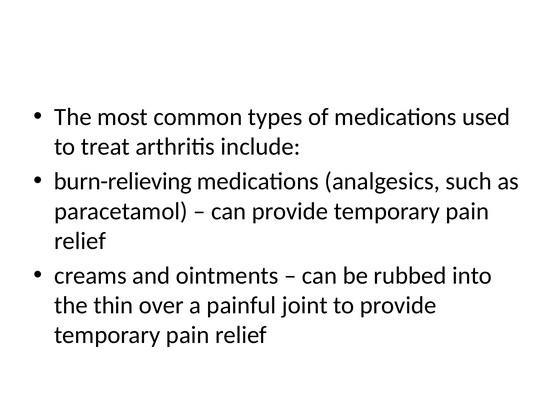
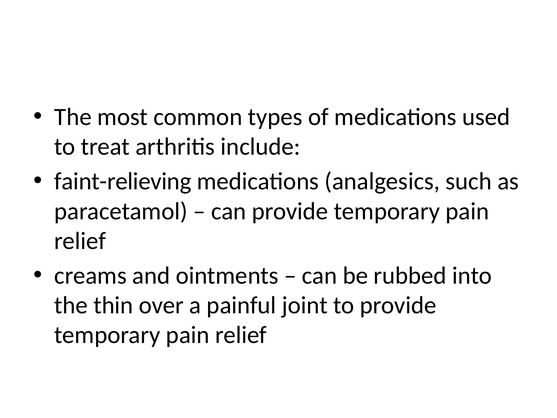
burn-relieving: burn-relieving -> faint-relieving (123, 181)
